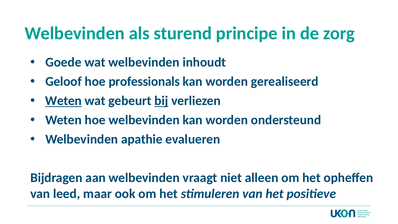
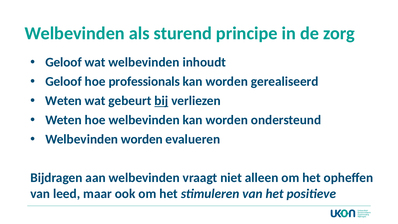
Goede: Goede -> Geloof (63, 62)
Weten underline: present -> none (64, 101)
Welbevinden apathie: apathie -> worden (142, 139)
